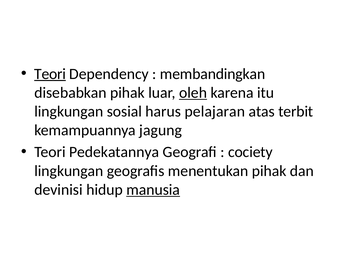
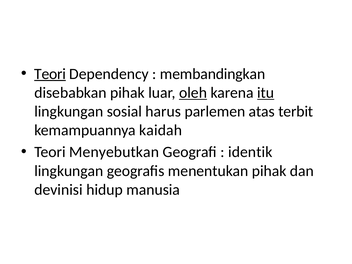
itu underline: none -> present (266, 93)
pelajaran: pelajaran -> parlemen (215, 111)
jagung: jagung -> kaidah (161, 130)
Pedekatannya: Pedekatannya -> Menyebutkan (114, 152)
cociety: cociety -> identik (250, 152)
manusia underline: present -> none (153, 190)
